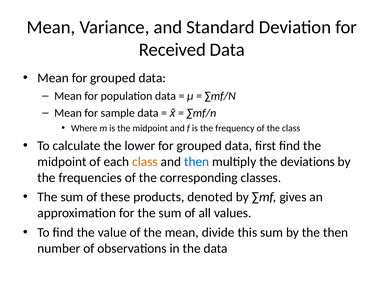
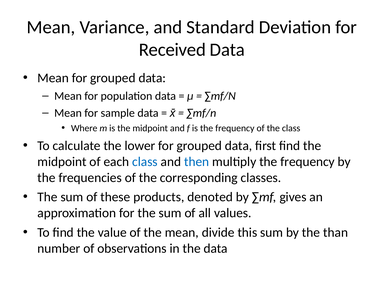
class colour: orange -> blue (145, 162)
multiply the deviations: deviations -> frequency (308, 162)
the then: then -> than (336, 232)
